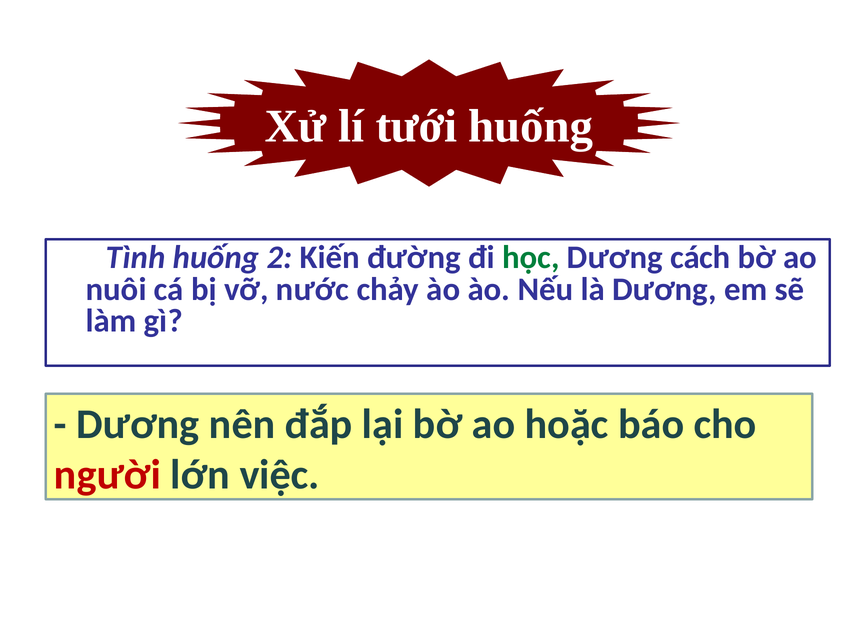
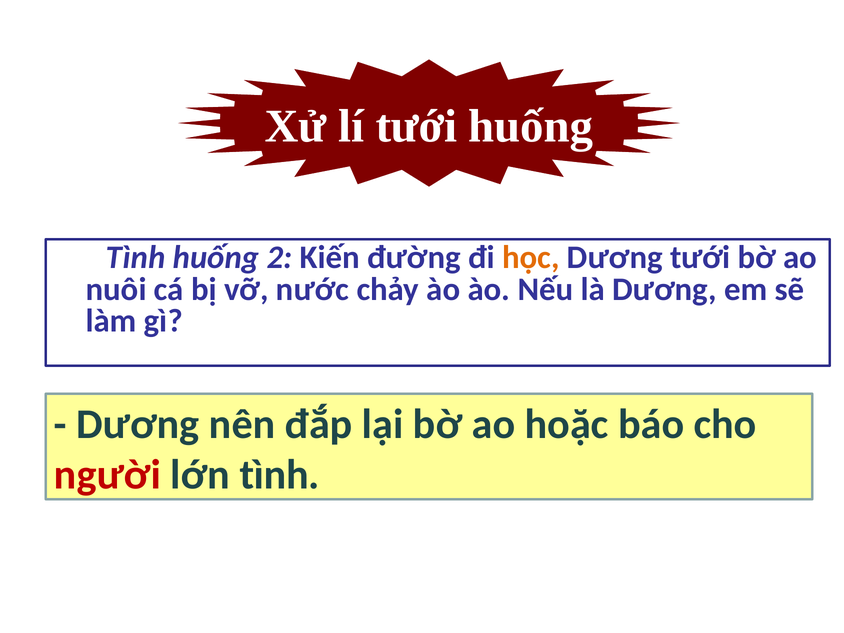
học colour: green -> orange (531, 258)
Dương cách: cách -> tưới (700, 258)
lớn việc: việc -> tình (280, 475)
